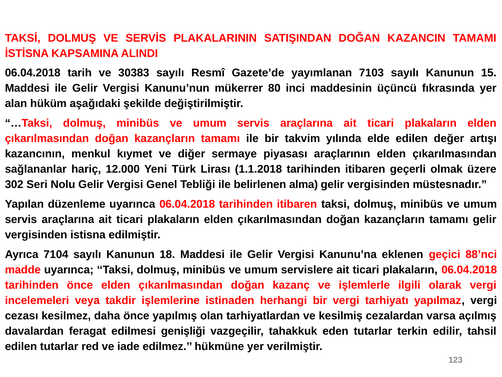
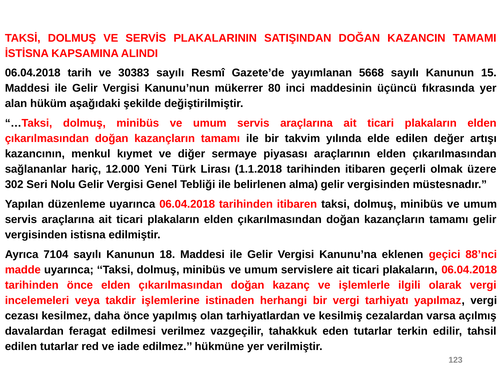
7103: 7103 -> 5668 (371, 73)
genişliği: genişliği -> verilmez (183, 331)
